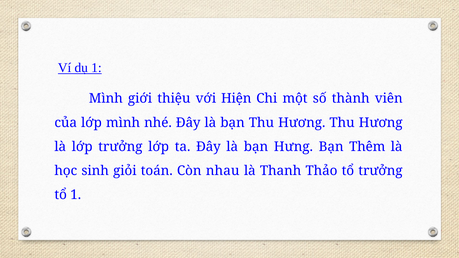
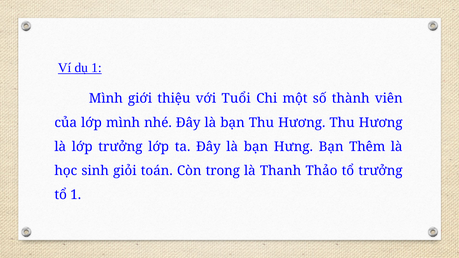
Hiện: Hiện -> Tuổi (236, 99)
nhau: nhau -> trong (223, 171)
